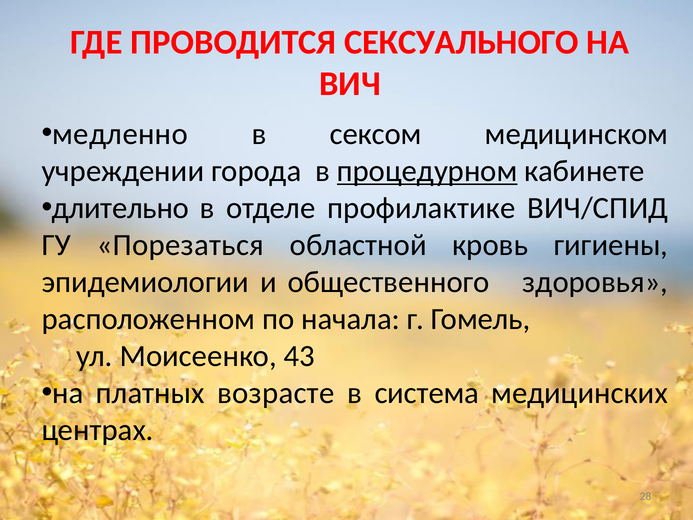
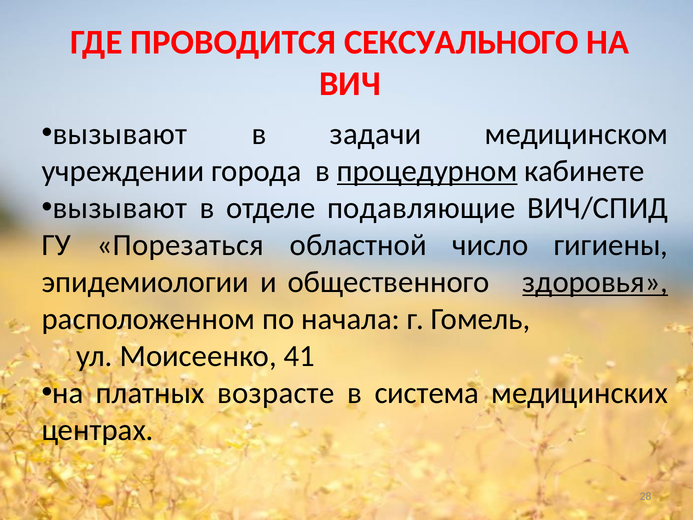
медленно: медленно -> вызывают (120, 134)
сексом: сексом -> задачи (376, 134)
длительно: длительно -> вызывают (120, 208)
профилактике: профилактике -> подавляющие (421, 208)
кровь: кровь -> число (490, 245)
здоровья underline: none -> present (595, 282)
43: 43 -> 41 (299, 356)
